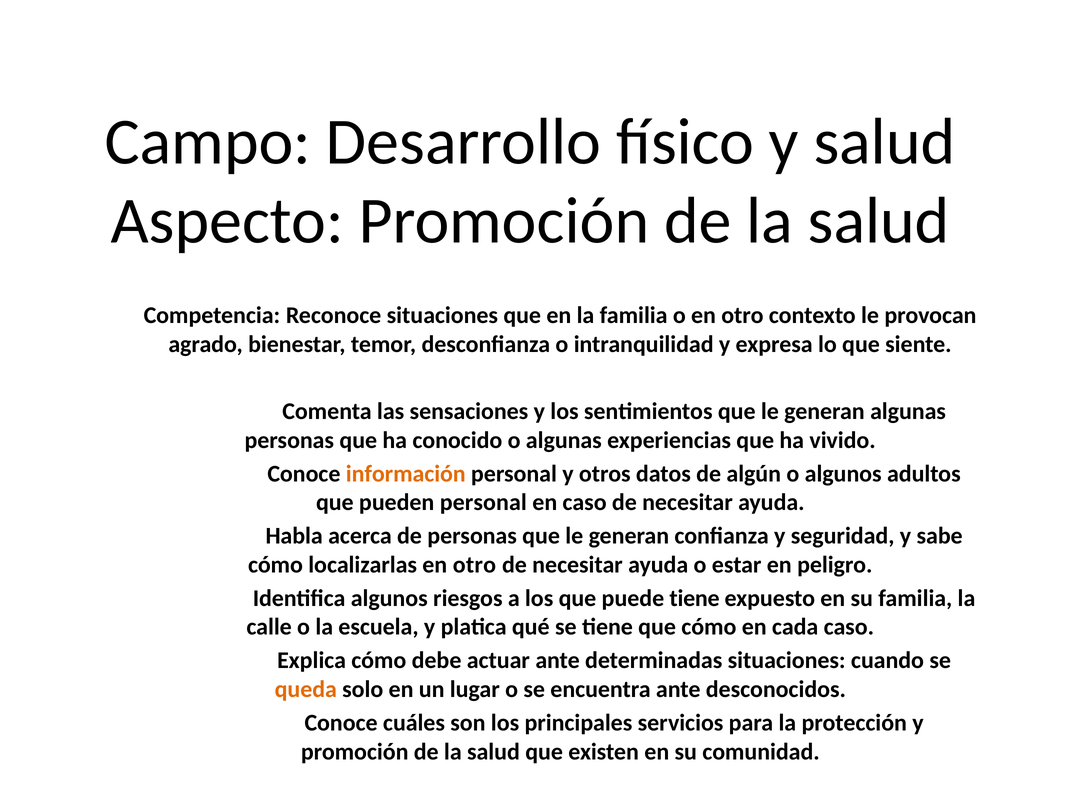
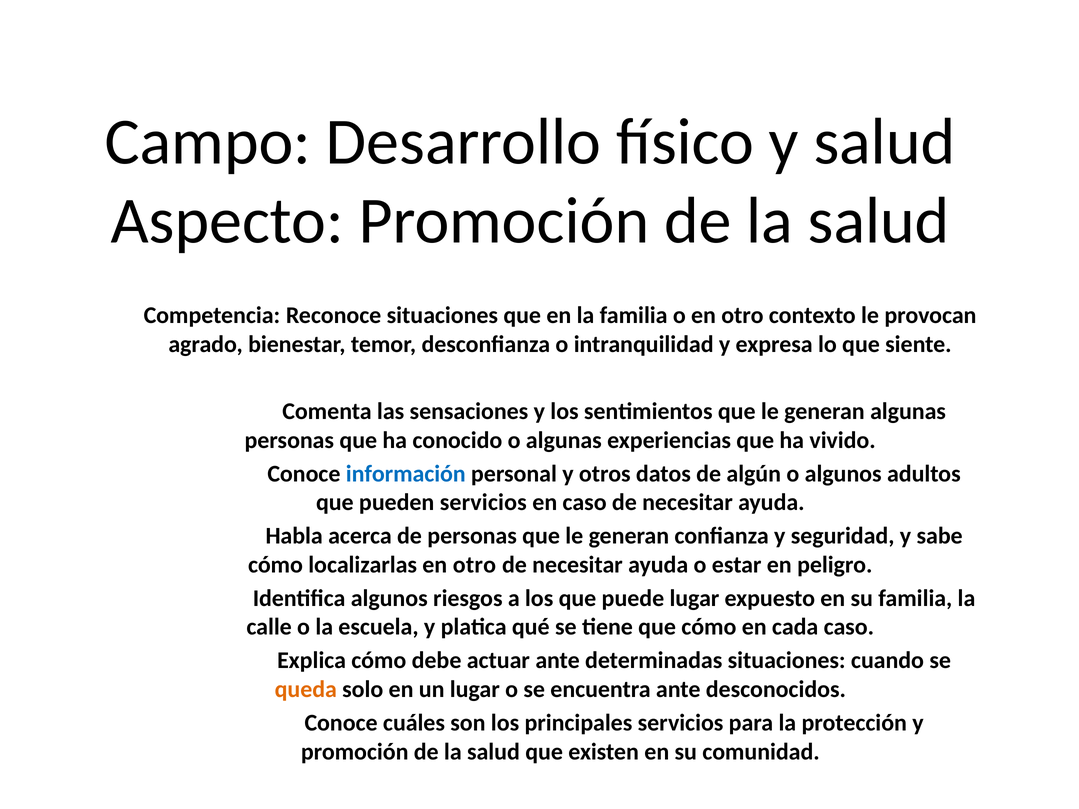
información colour: orange -> blue (406, 474)
pueden personal: personal -> servicios (483, 503)
puede tiene: tiene -> lugar (694, 598)
